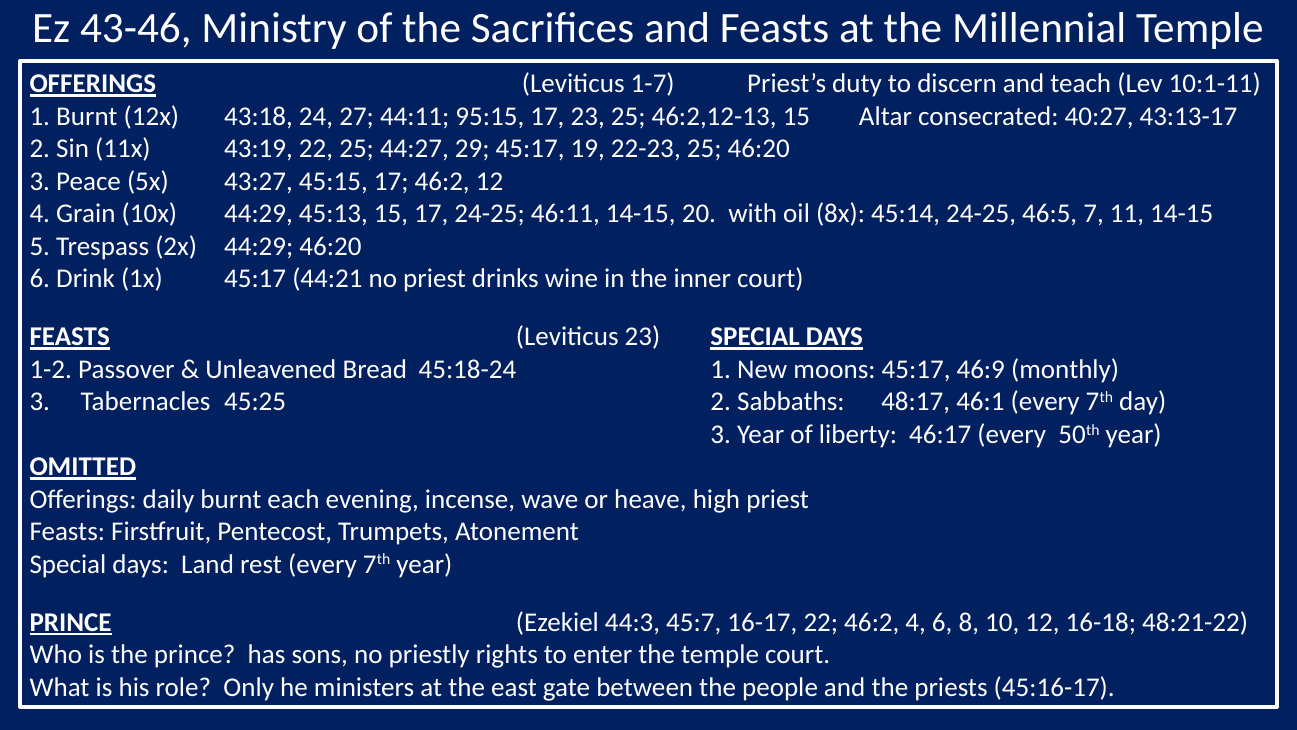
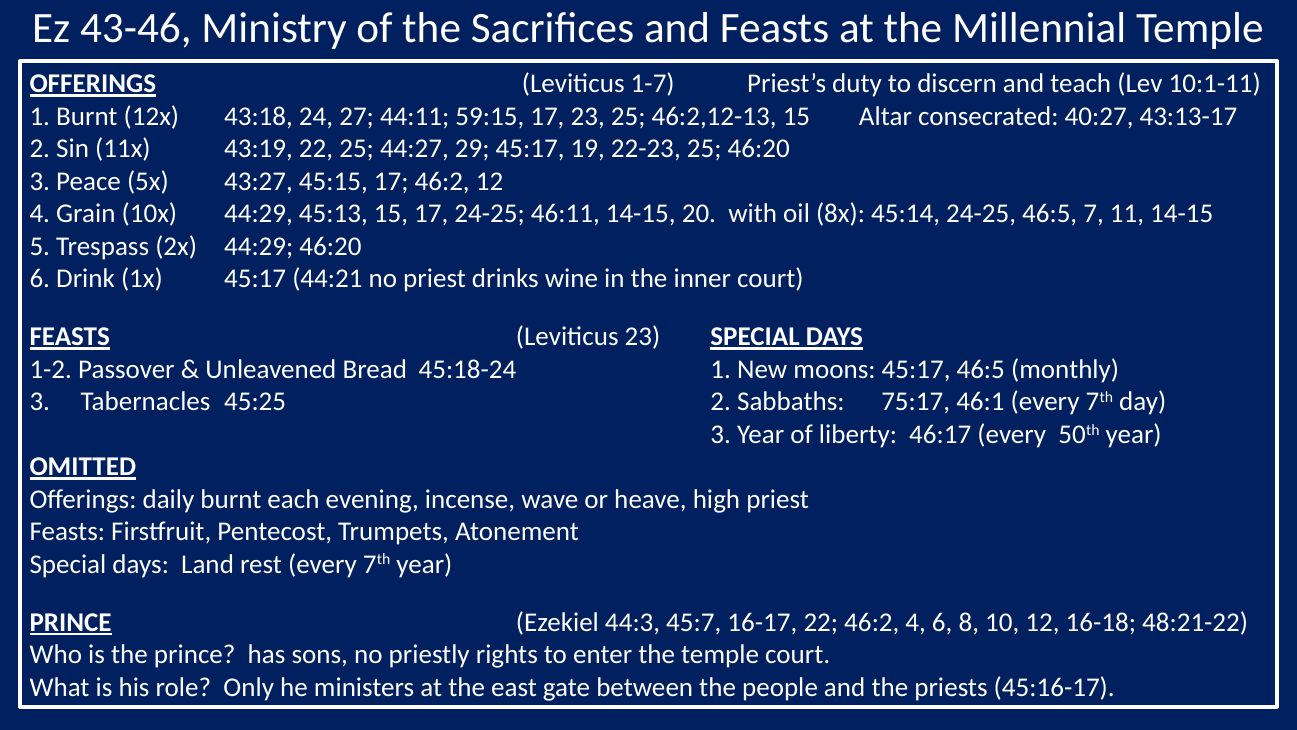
95:15: 95:15 -> 59:15 (490, 116)
45:17 46:9: 46:9 -> 46:5 (981, 369)
48:17: 48:17 -> 75:17 (916, 402)
